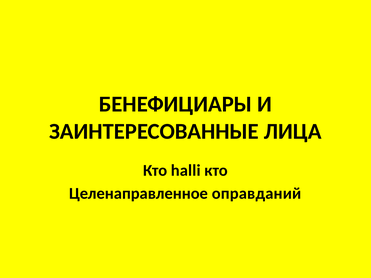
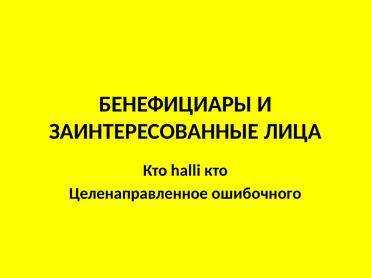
оправданий: оправданий -> ошибочного (257, 194)
